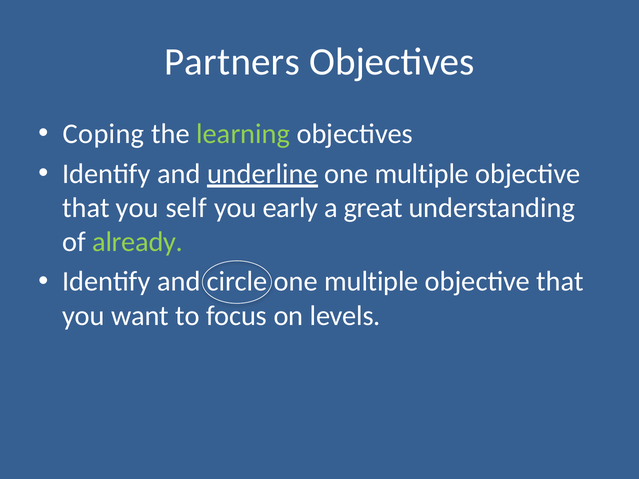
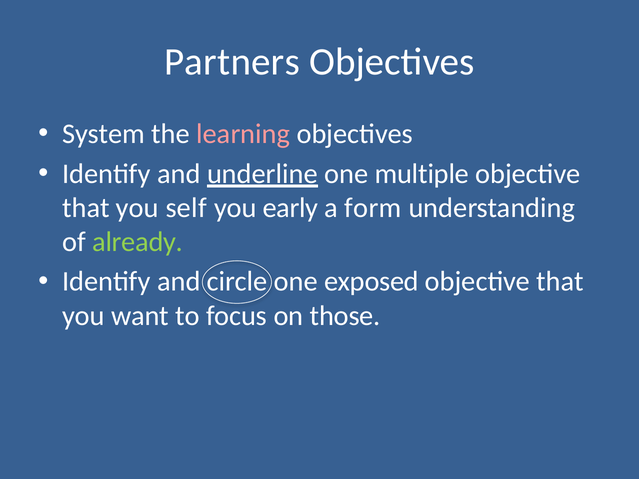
Coping: Coping -> System (104, 134)
learning colour: light green -> pink (243, 134)
great: great -> form (373, 208)
multiple: multiple -> exposed (371, 282)
levels: levels -> those (345, 316)
